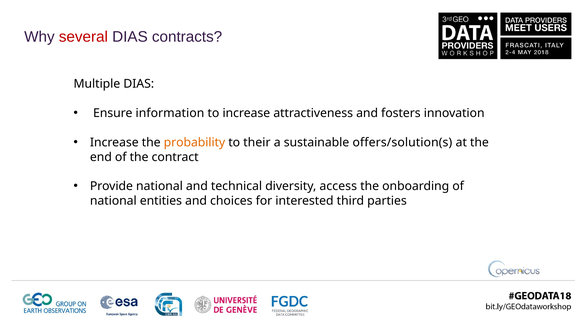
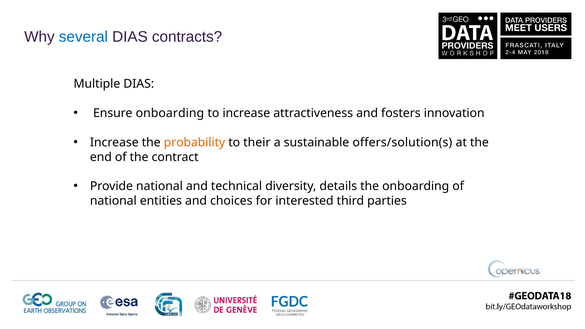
several colour: red -> blue (83, 37)
Ensure information: information -> onboarding (170, 113)
access: access -> details (338, 186)
